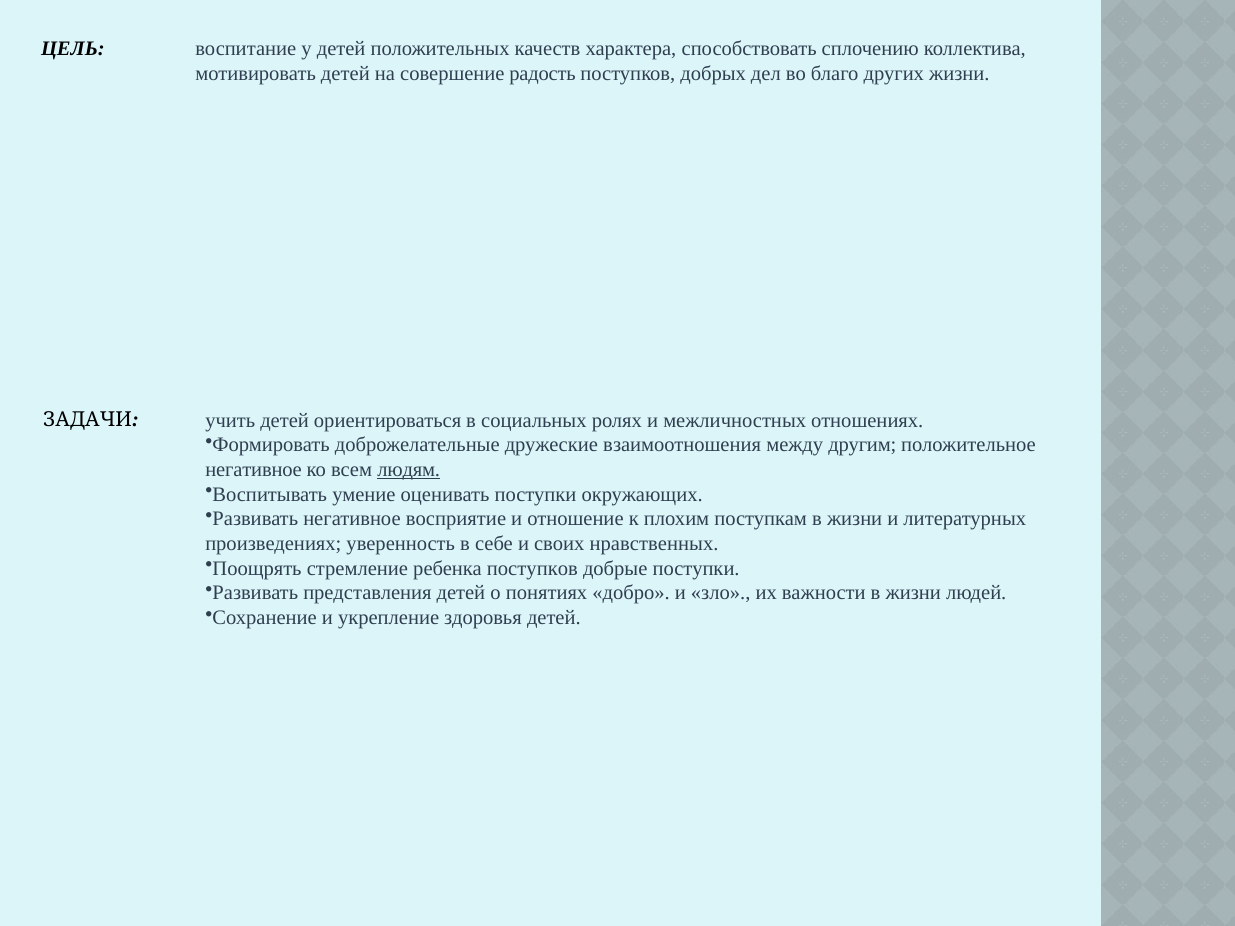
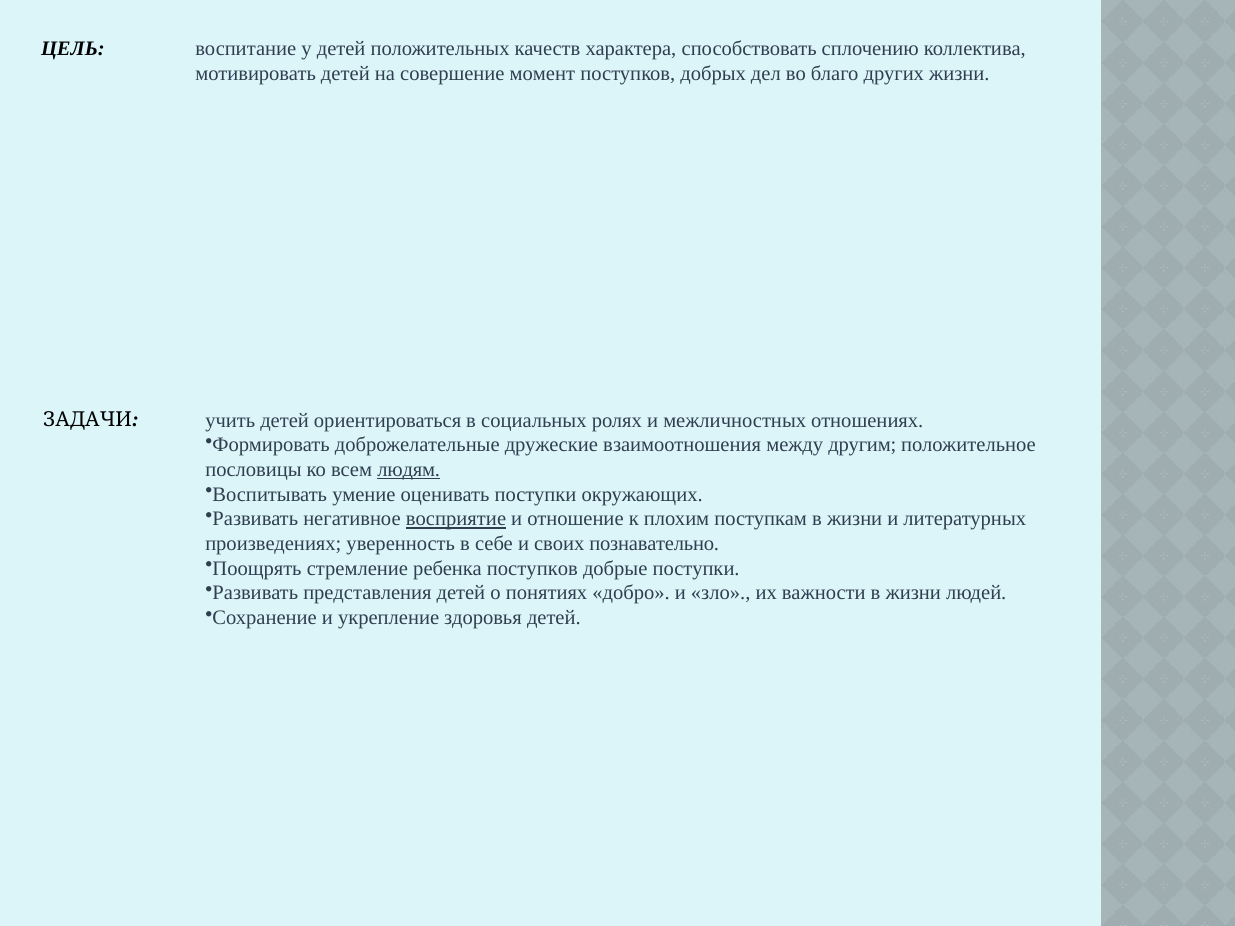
радость: радость -> момент (542, 73)
негативное: негативное -> пословицы (253, 470)
восприятие underline: none -> present (456, 519)
нравственных: нравственных -> познавательно (654, 544)
